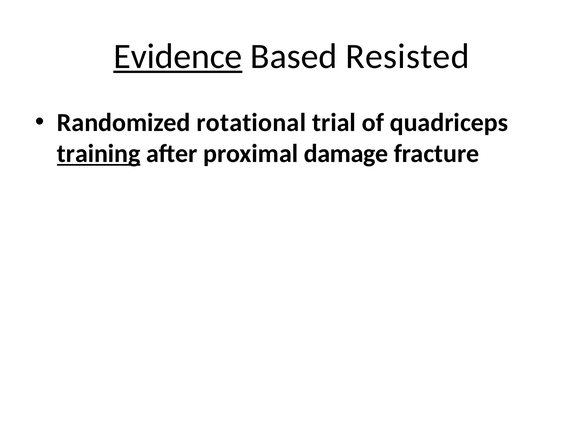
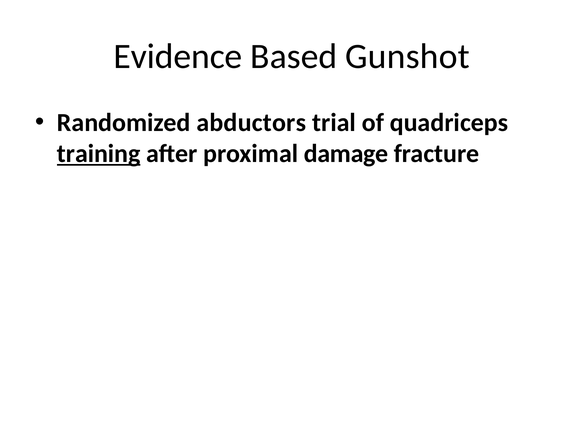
Evidence underline: present -> none (178, 57)
Resisted: Resisted -> Gunshot (408, 57)
rotational: rotational -> abductors (251, 123)
